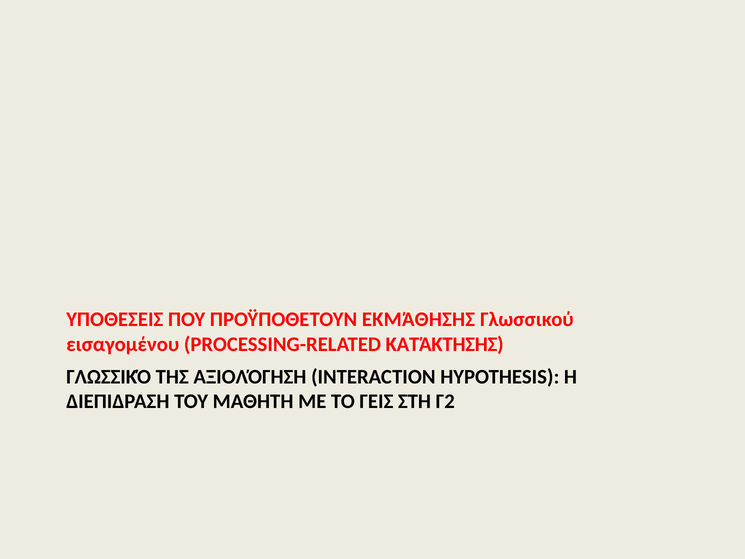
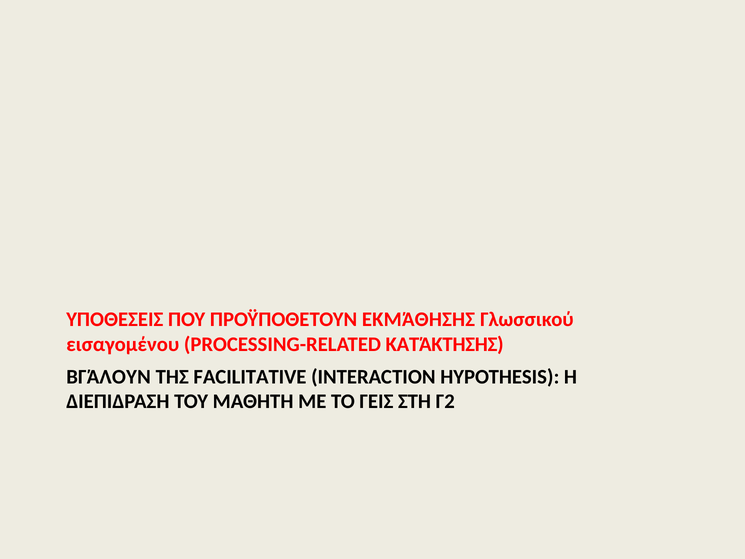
ΓΛΩΣΣΙΚΌ: ΓΛΩΣΣΙΚΌ -> ΒΓΆΛΟΥΝ (109, 377)
ΑΞΙΟΛΌΓΗΣΗ: ΑΞΙΟΛΌΓΗΣΗ -> FACILITATIVE (250, 377)
